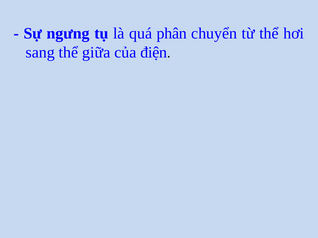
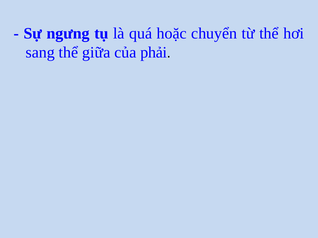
phân: phân -> hoặc (172, 33)
điện: điện -> phải (154, 52)
